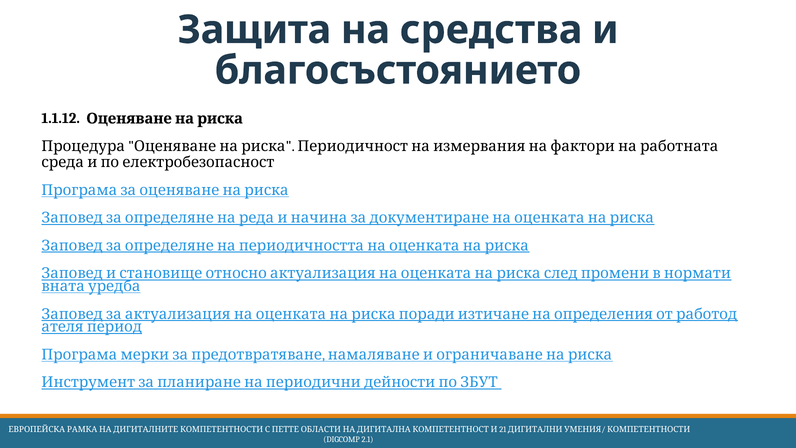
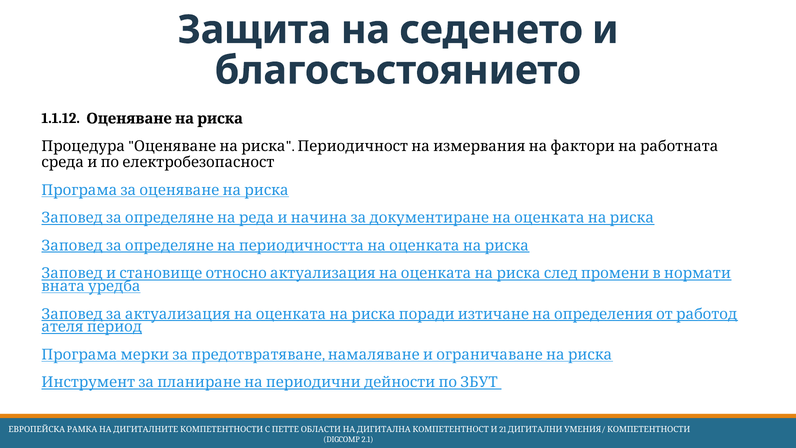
средства: средства -> седенето (491, 30)
